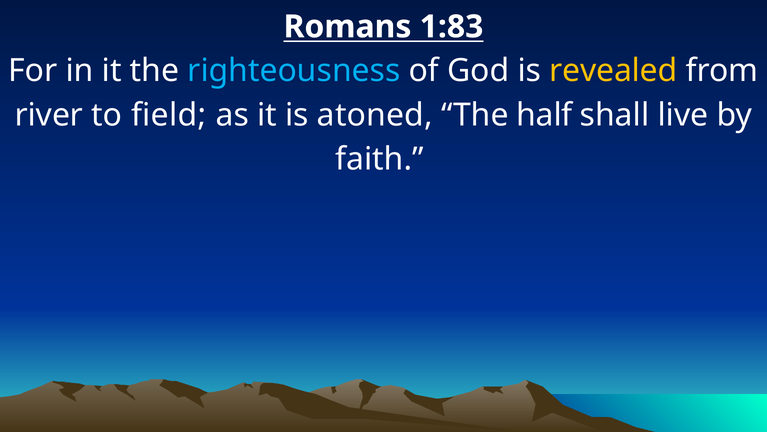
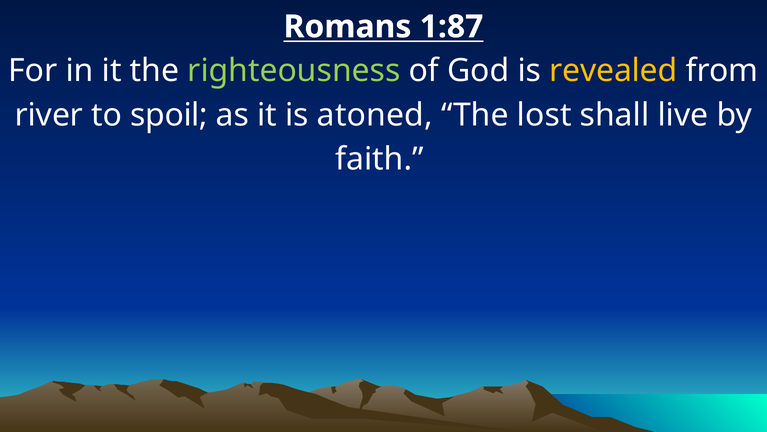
1:83: 1:83 -> 1:87 (452, 27)
righteousness colour: light blue -> light green (294, 71)
field: field -> spoil (169, 115)
half: half -> lost (544, 115)
